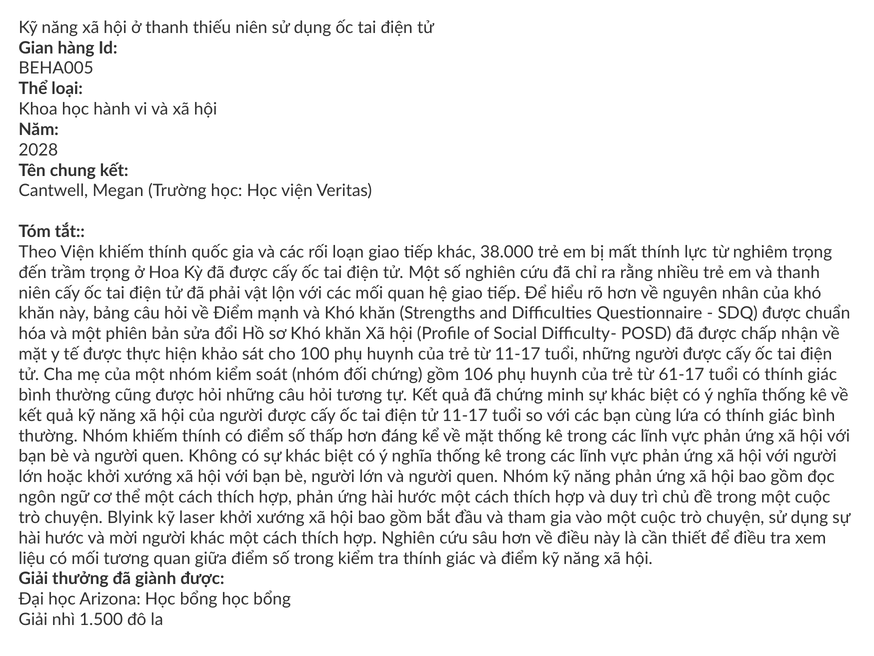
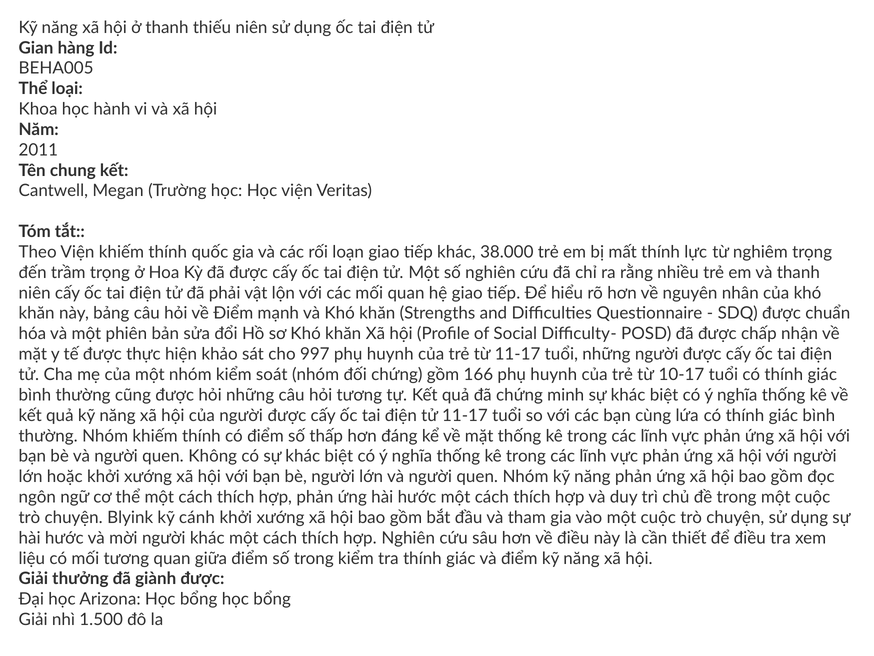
2028: 2028 -> 2011 (38, 150)
100: 100 -> 997 (315, 354)
106: 106 -> 166 (478, 374)
61-17: 61-17 -> 10-17 (681, 374)
laser: laser -> cánh (197, 517)
